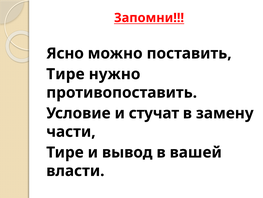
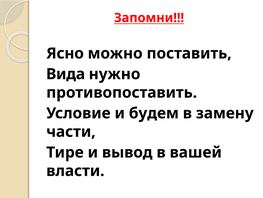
Тире: Тире -> Вида (66, 74)
стучат: стучат -> будем (154, 113)
